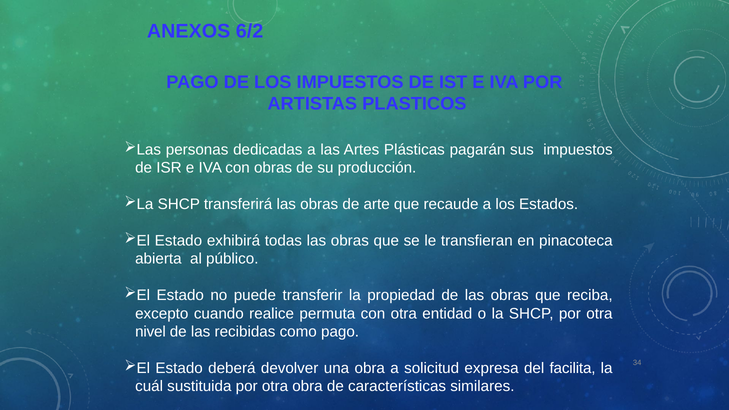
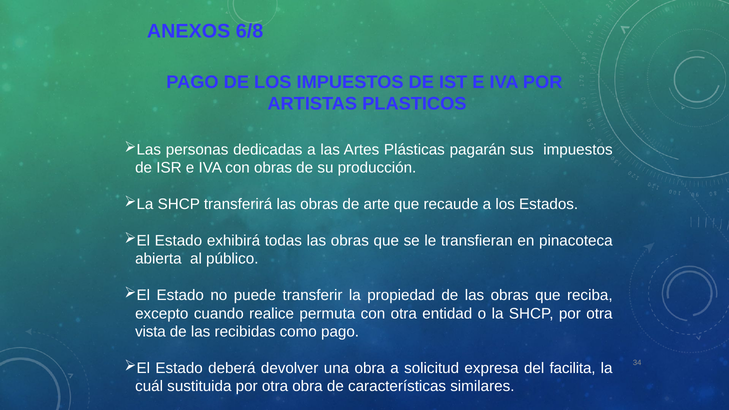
6/2: 6/2 -> 6/8 (250, 31)
nivel: nivel -> vista (150, 332)
